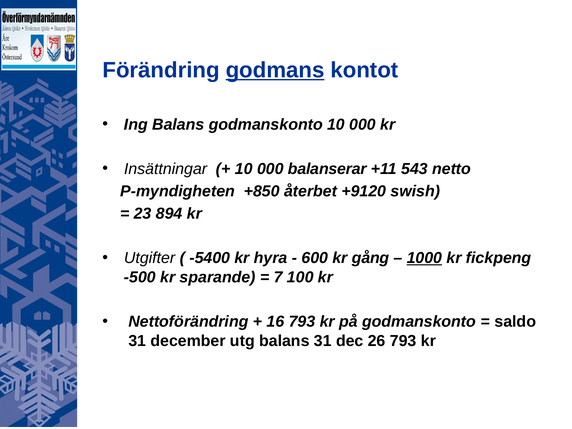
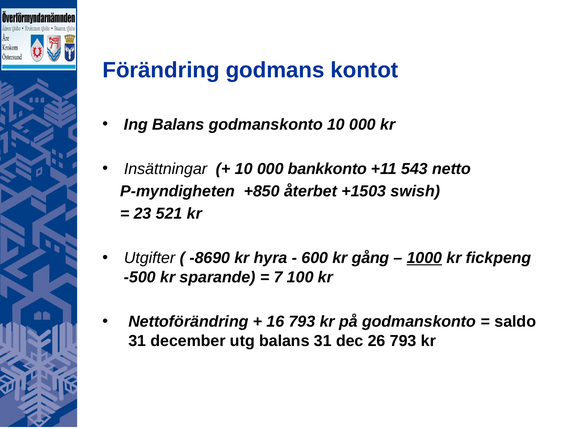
godmans underline: present -> none (275, 70)
balanserar: balanserar -> bankkonto (327, 169)
+9120: +9120 -> +1503 (364, 191)
894: 894 -> 521 (169, 214)
-5400: -5400 -> -8690 (210, 258)
